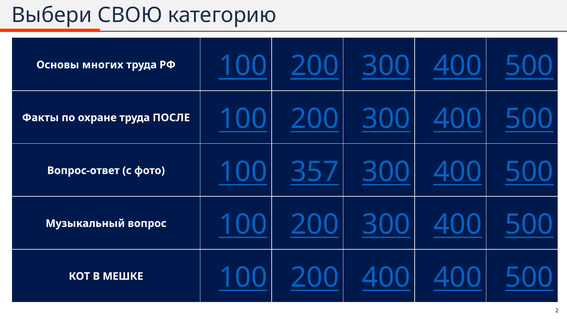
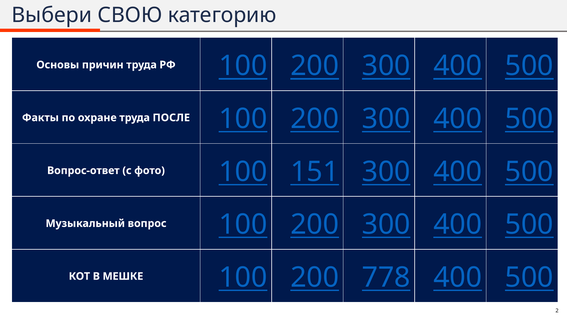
многих: многих -> причин (103, 65)
357: 357 -> 151 (315, 172)
200 400: 400 -> 778 (386, 277)
